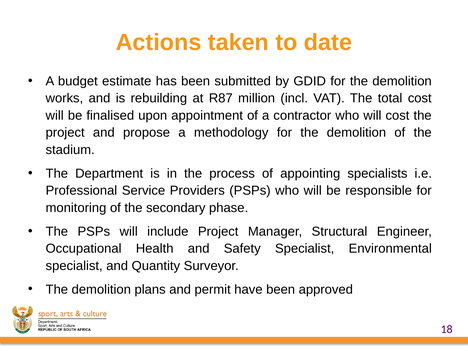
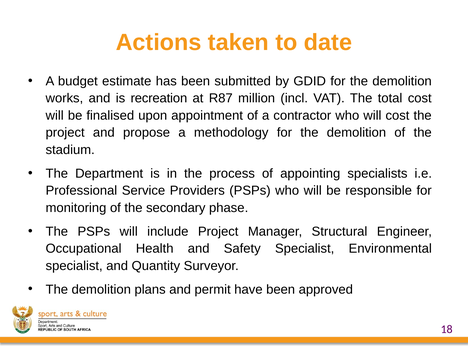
rebuilding: rebuilding -> recreation (159, 98)
